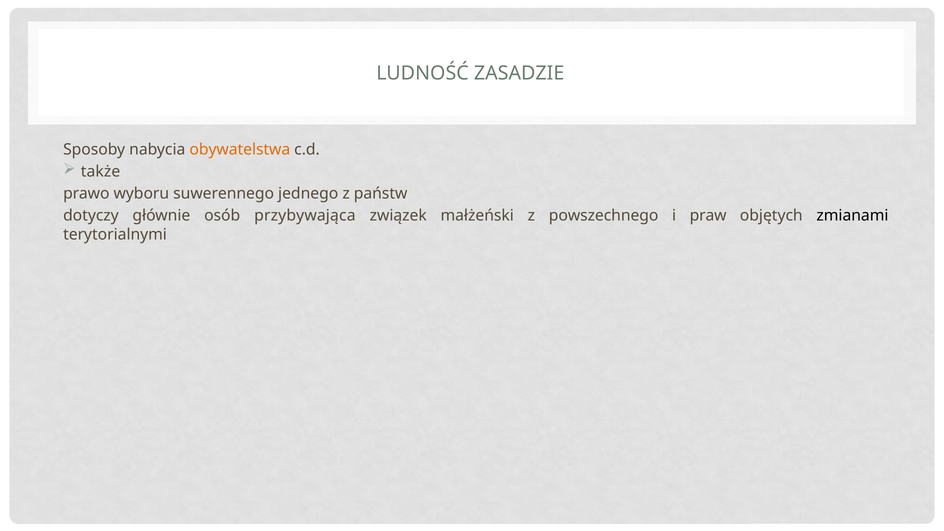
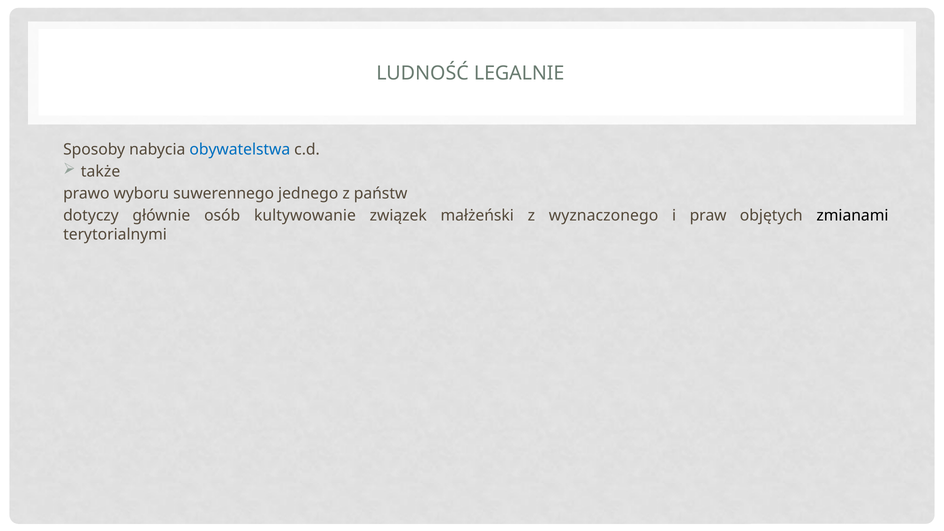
ZASADZIE: ZASADZIE -> LEGALNIE (519, 73)
obywatelstwa colour: orange -> blue (240, 150)
przybywająca: przybywająca -> kultywowanie (305, 216)
powszechnego: powszechnego -> wyznaczonego (604, 216)
